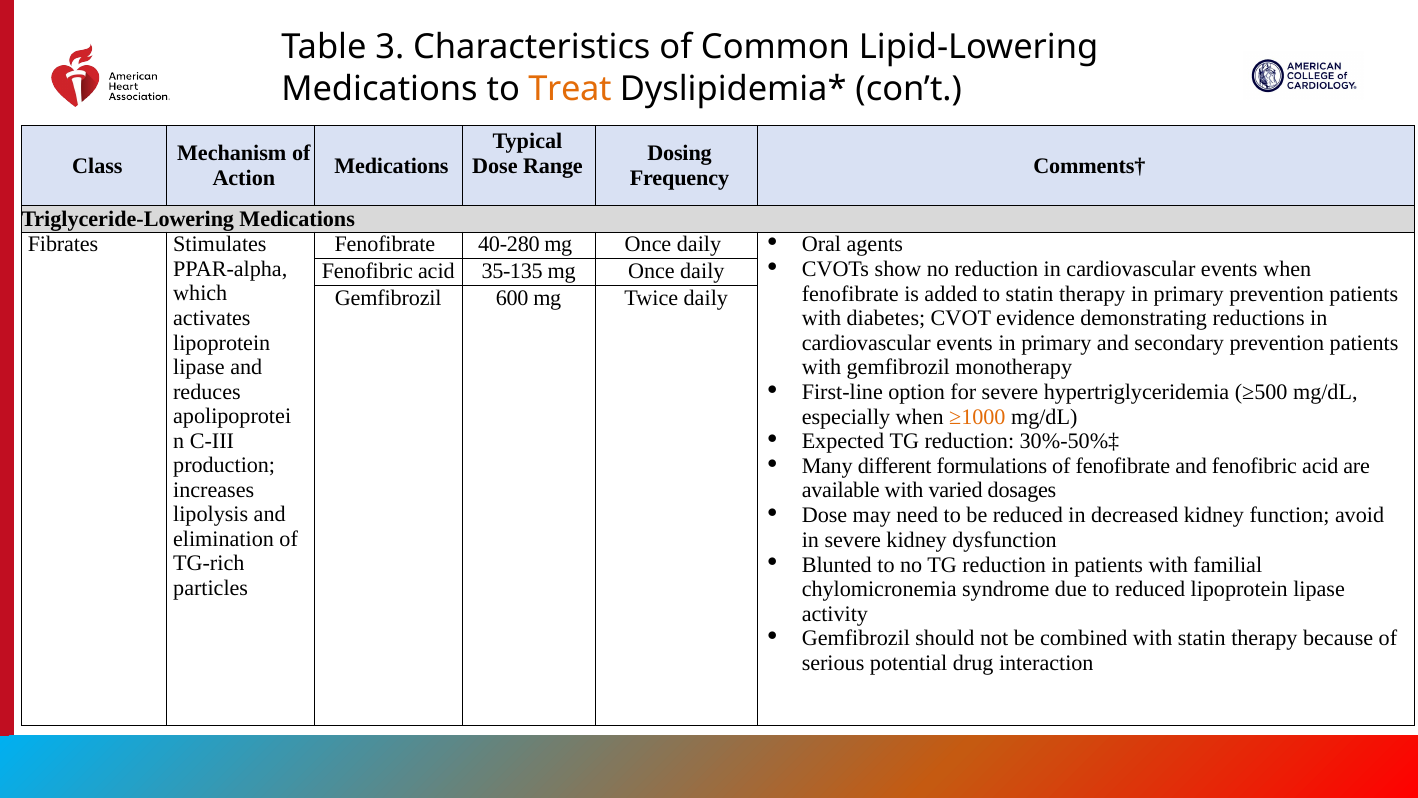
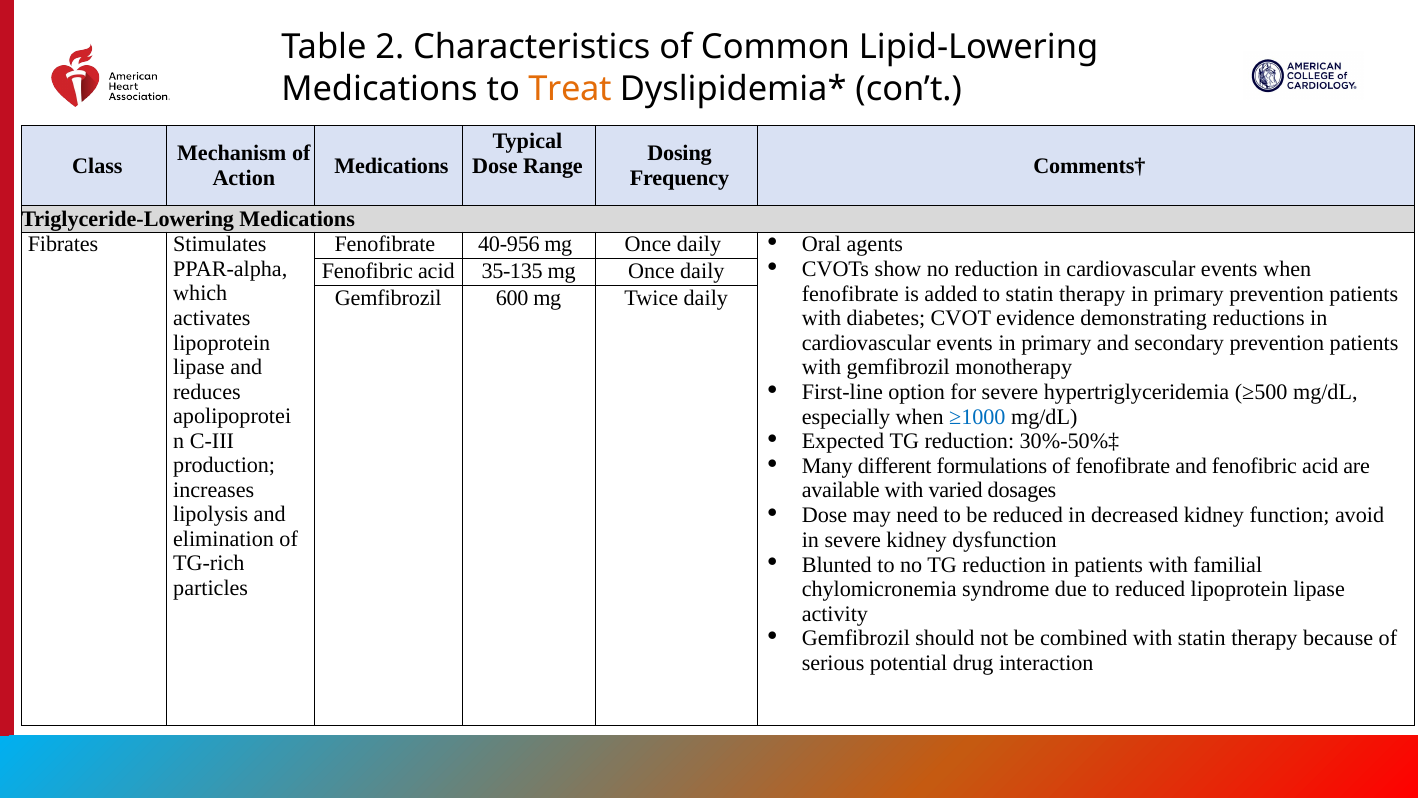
3: 3 -> 2 (390, 48)
40-280: 40-280 -> 40-956 (509, 244)
≥1000 colour: orange -> blue (977, 417)
